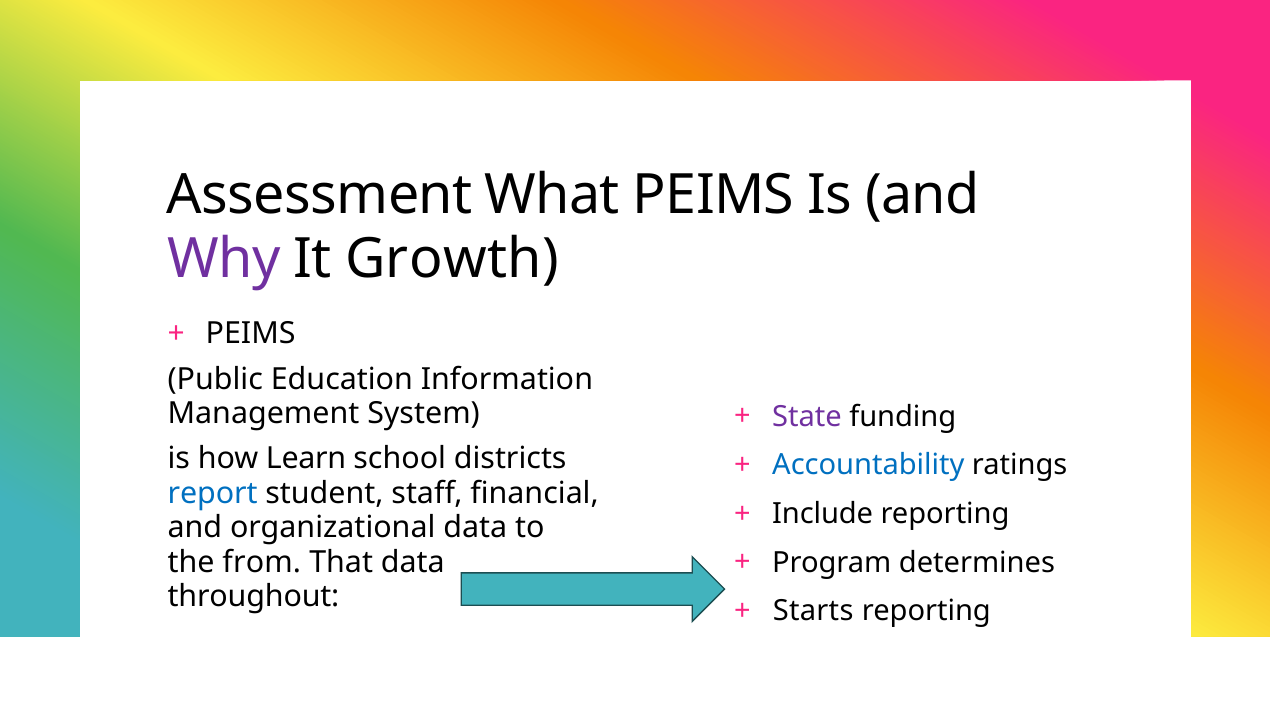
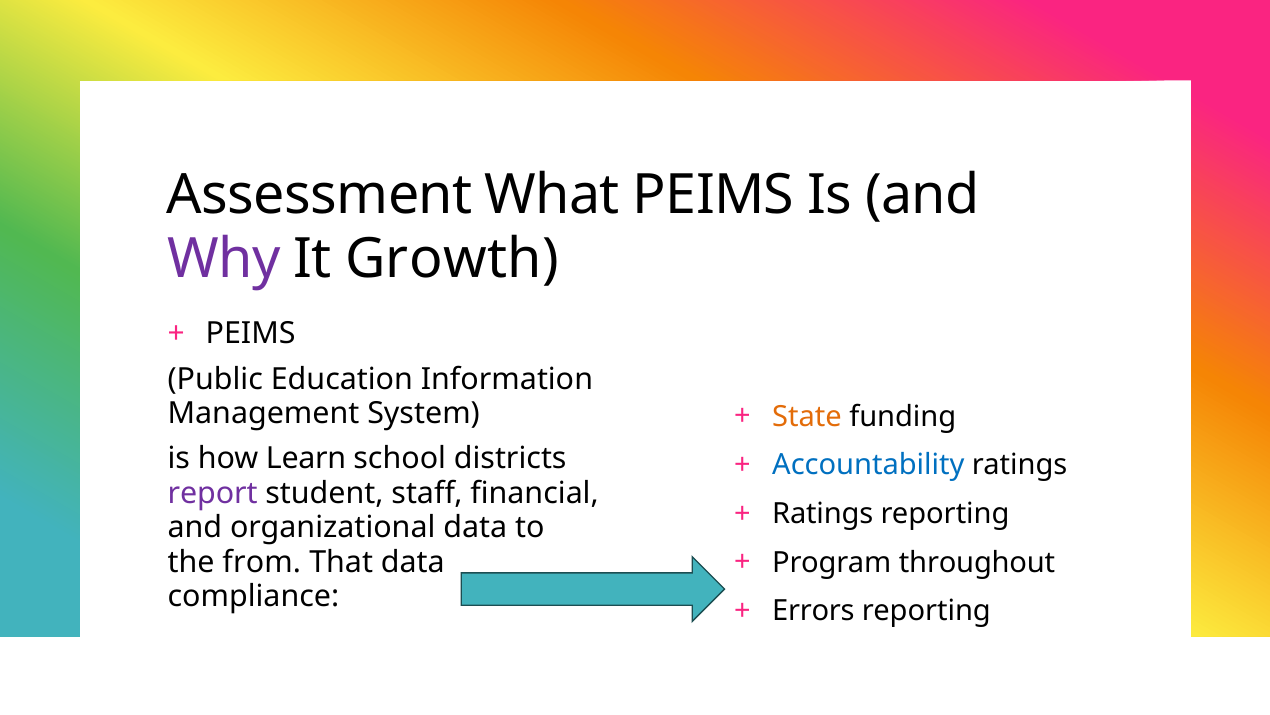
State colour: purple -> orange (807, 416)
report colour: blue -> purple (213, 493)
Include: Include -> Ratings (823, 513)
determines: determines -> throughout (977, 562)
throughout: throughout -> compliance (253, 596)
Starts: Starts -> Errors (813, 611)
